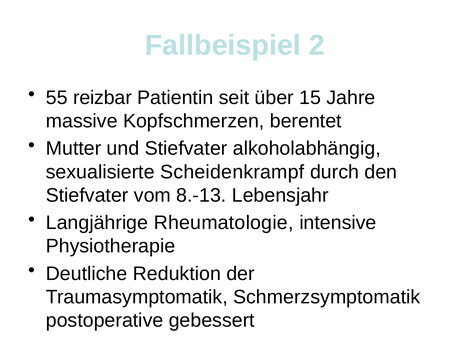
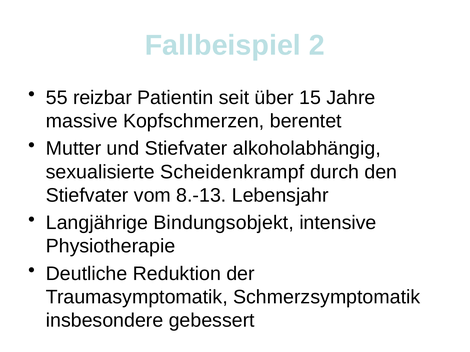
Rheumatologie: Rheumatologie -> Bindungsobjekt (224, 223)
postoperative: postoperative -> insbesondere (105, 321)
